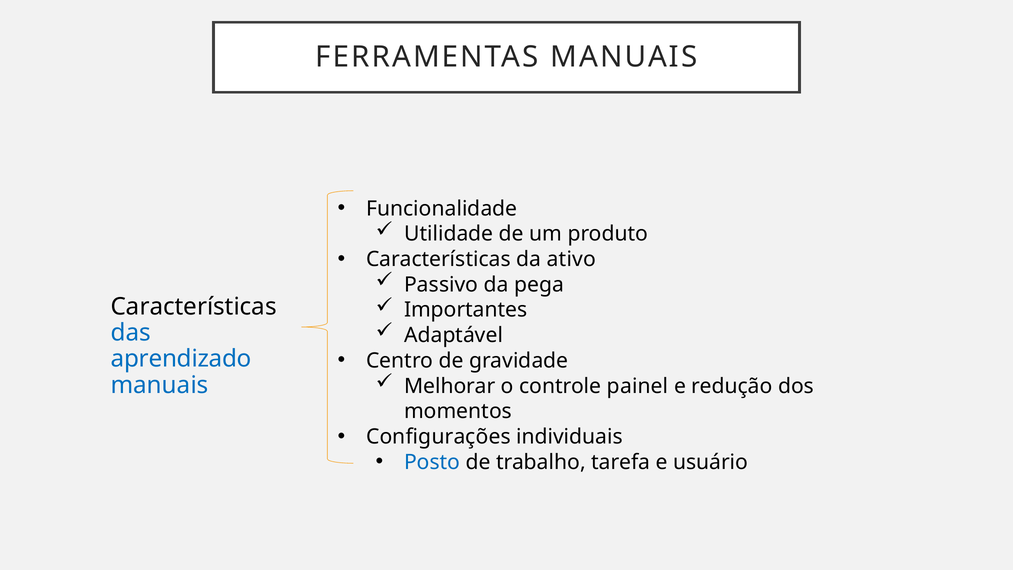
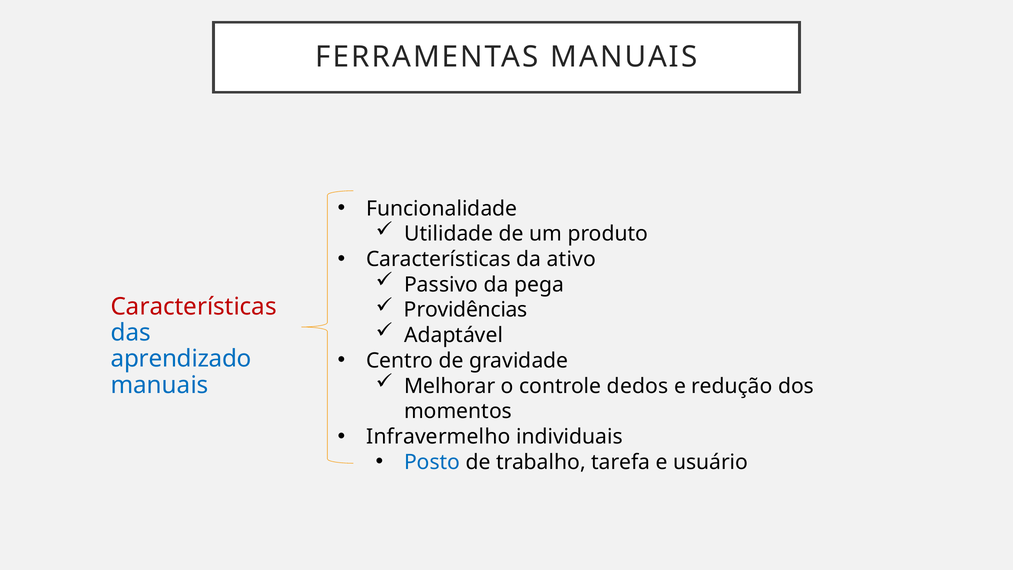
Importantes: Importantes -> Providências (466, 310)
Características colour: black -> red (194, 306)
painel: painel -> dedos (638, 386)
Configurações: Configurações -> Infravermelho (438, 437)
